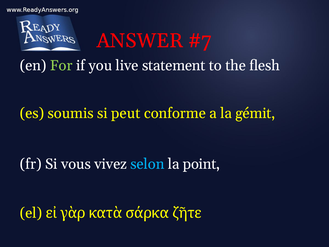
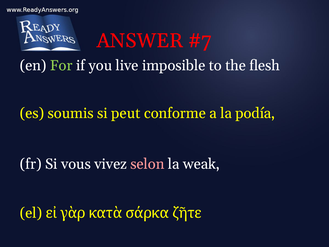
statement: statement -> imposible (174, 66)
gémit: gémit -> podía (255, 113)
selon colour: light blue -> pink (147, 164)
point: point -> weak (201, 164)
